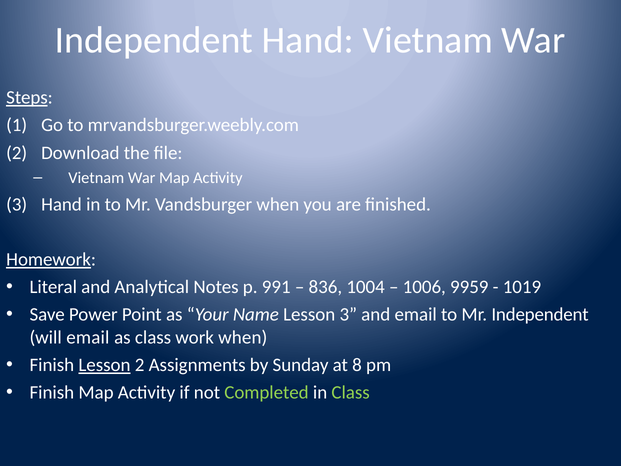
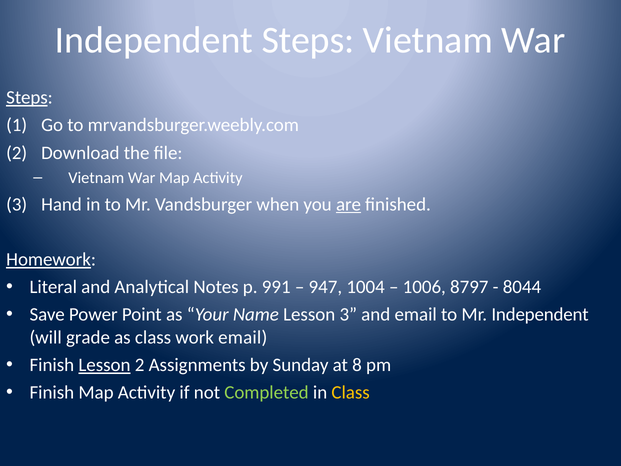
Independent Hand: Hand -> Steps (308, 40)
are underline: none -> present (348, 204)
836: 836 -> 947 (325, 287)
9959: 9959 -> 8797 (469, 287)
1019: 1019 -> 8044 (522, 287)
will email: email -> grade (88, 337)
work when: when -> email (243, 337)
Class colour: light green -> yellow (351, 393)
